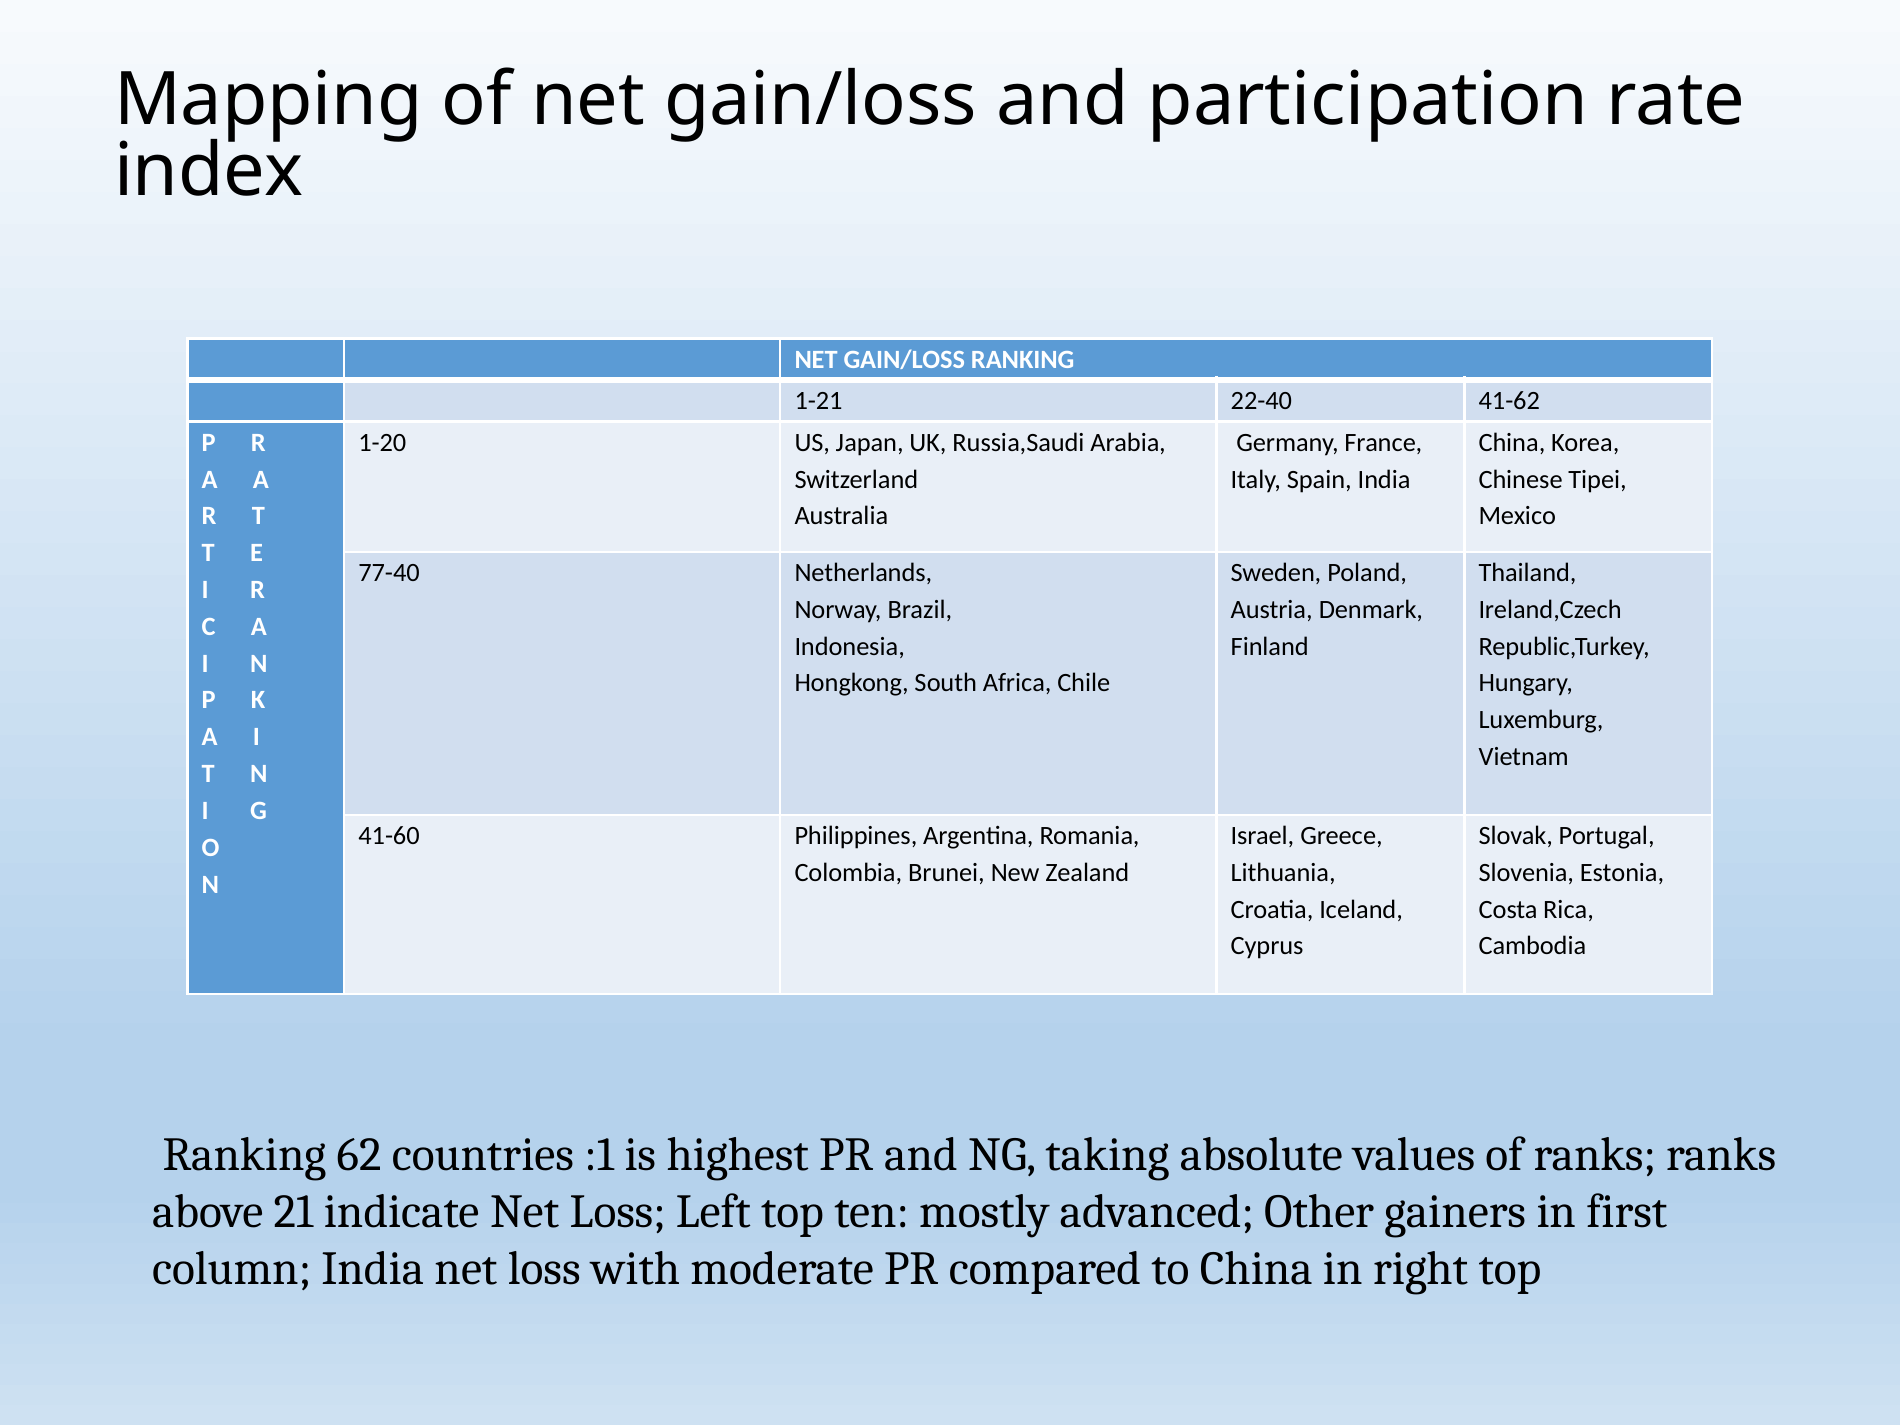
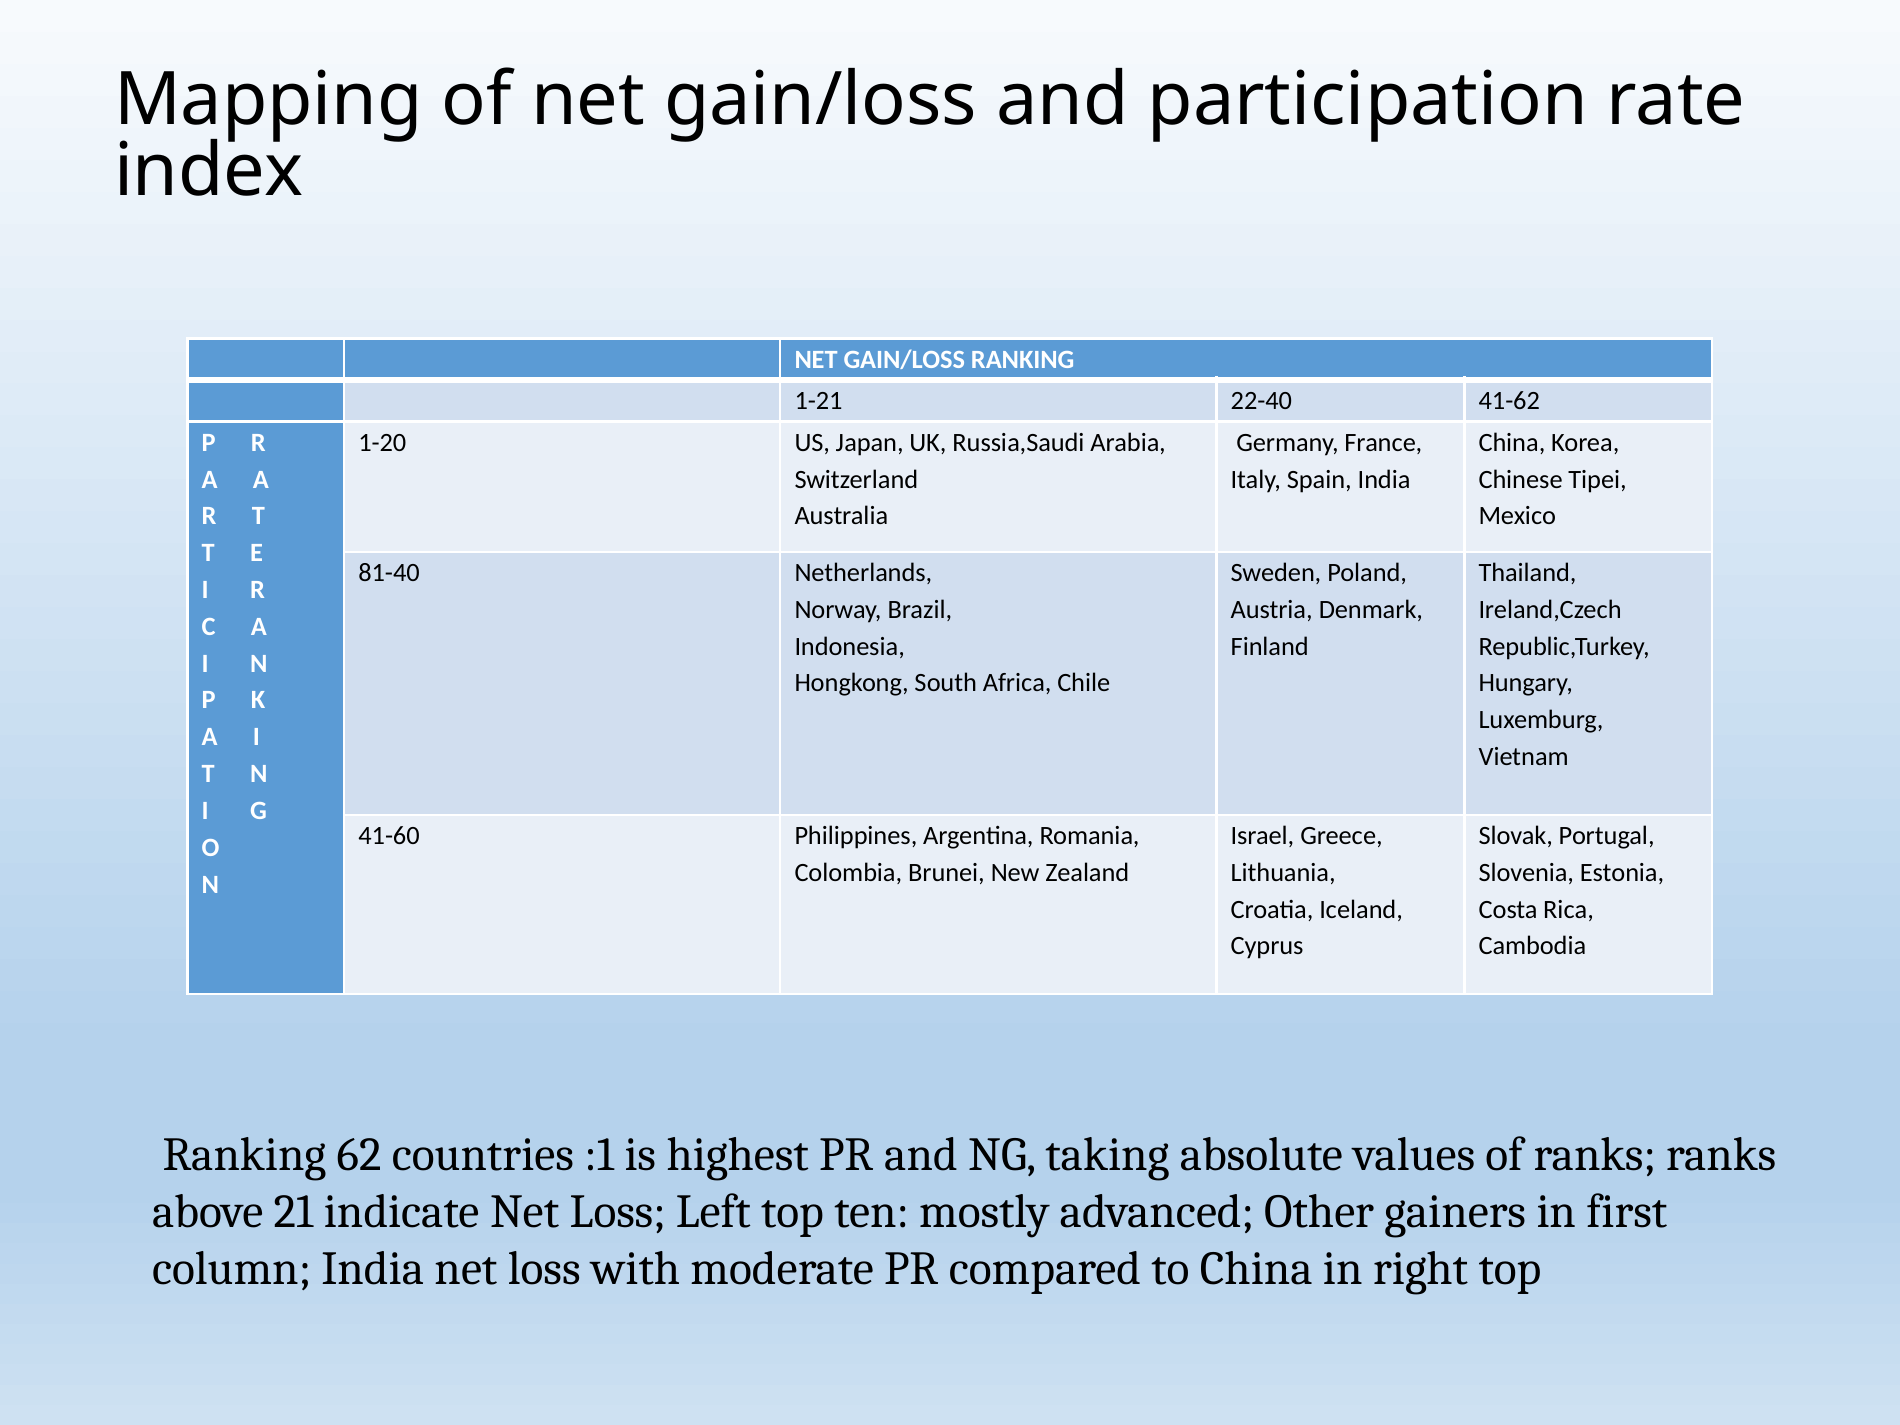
77-40: 77-40 -> 81-40 (389, 573)
